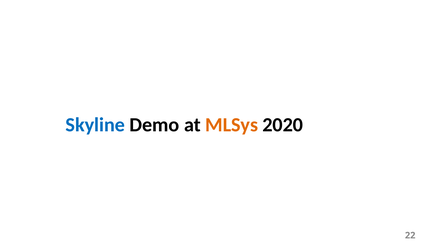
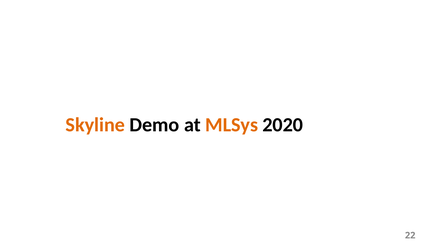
Skyline colour: blue -> orange (95, 125)
